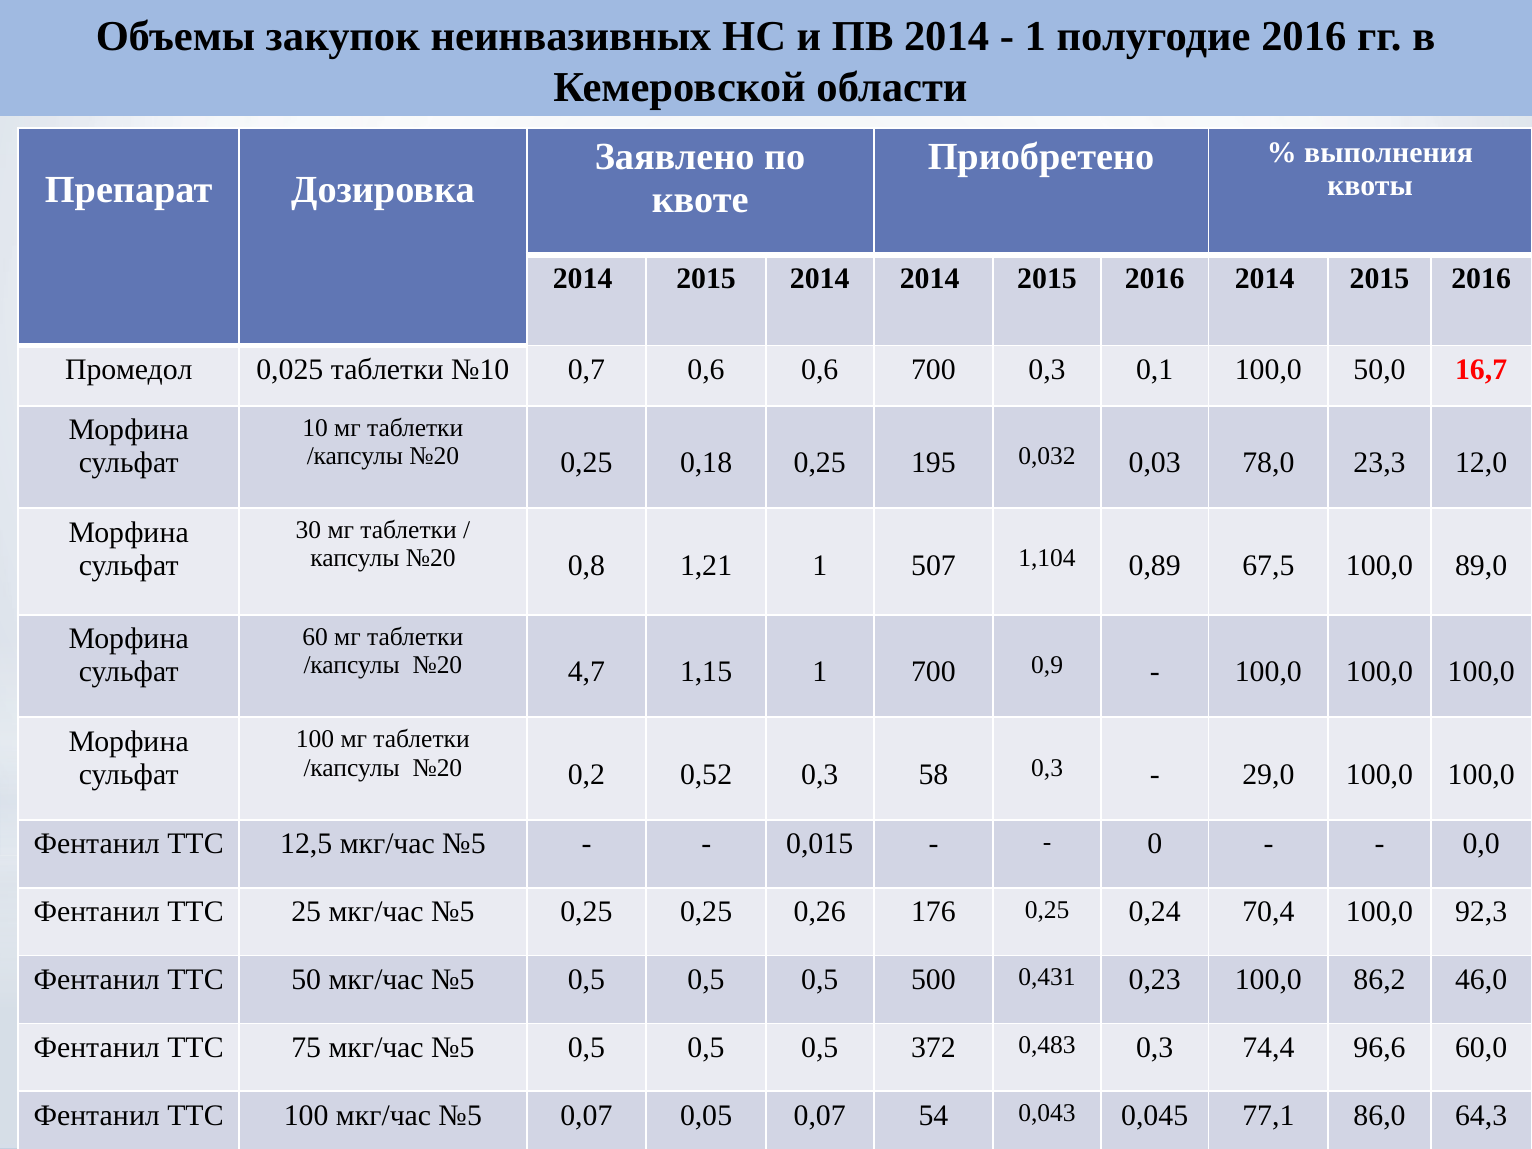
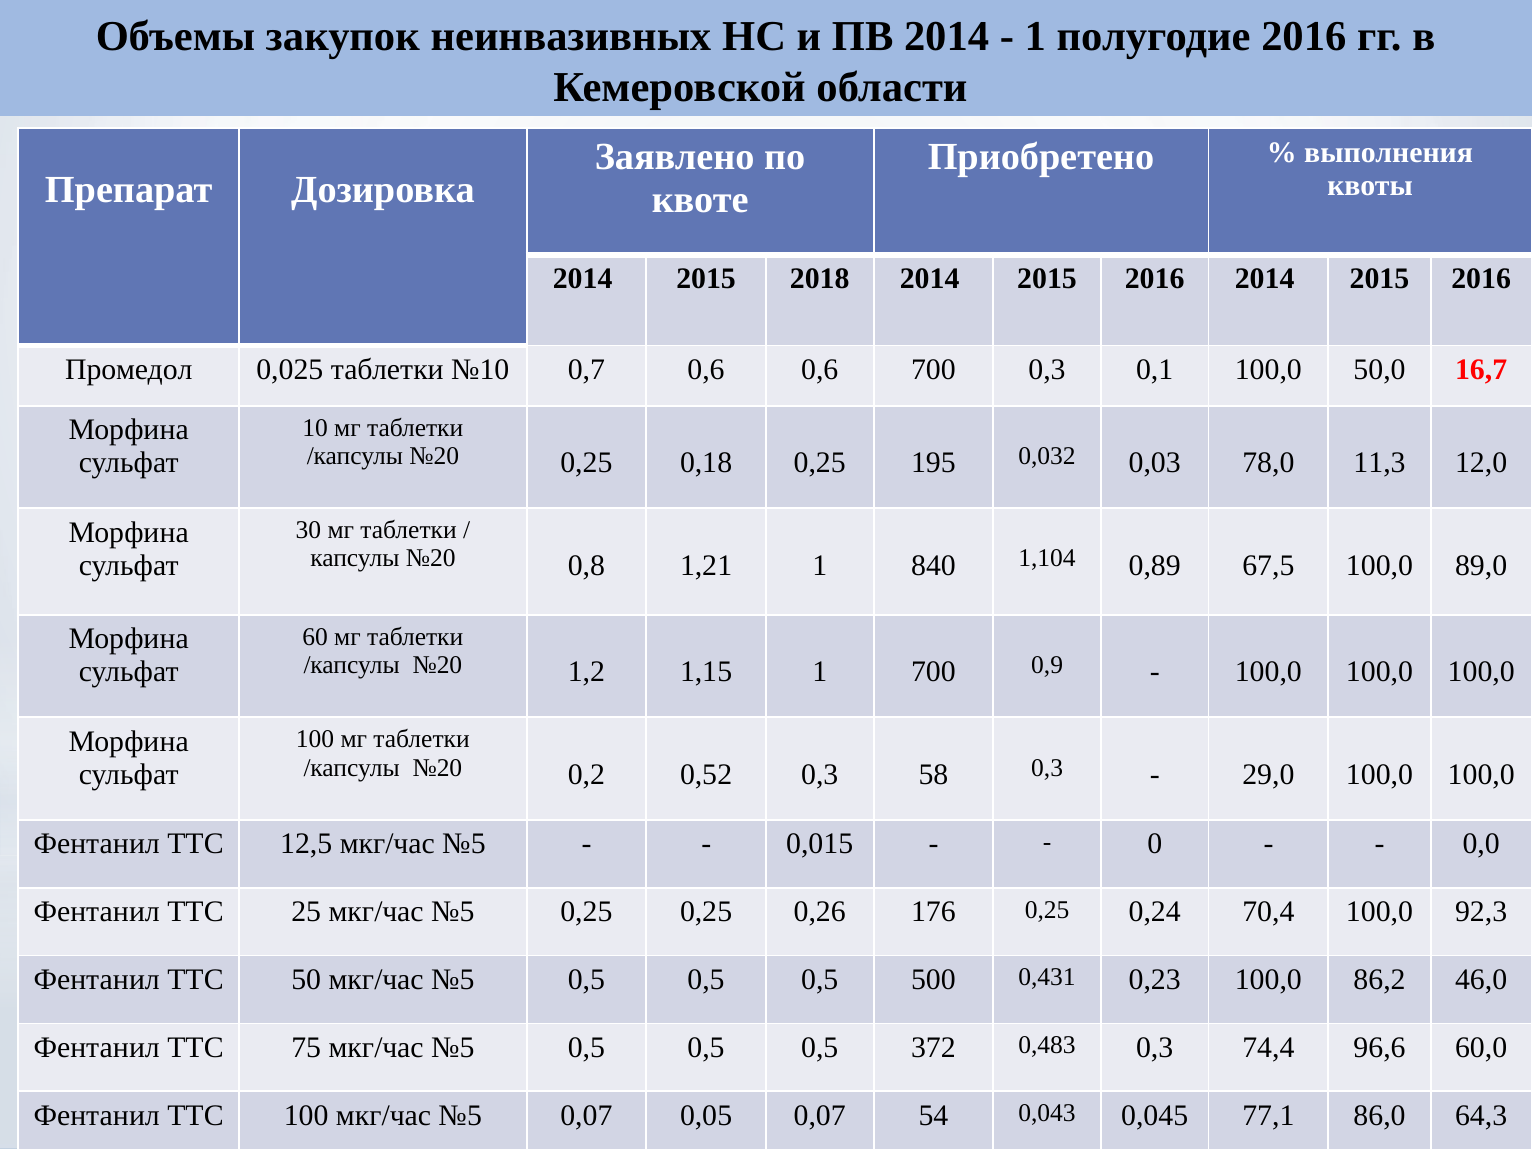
2015 2014: 2014 -> 2018 (820, 279)
23,3: 23,3 -> 11,3 (1380, 463)
507: 507 -> 840 (933, 565)
4,7: 4,7 -> 1,2 (586, 672)
